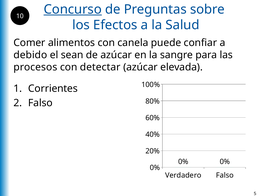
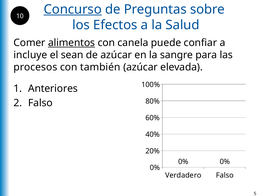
alimentos underline: none -> present (72, 43)
debido: debido -> incluye (30, 55)
detectar: detectar -> también (100, 67)
Corrientes: Corrientes -> Anteriores (53, 88)
